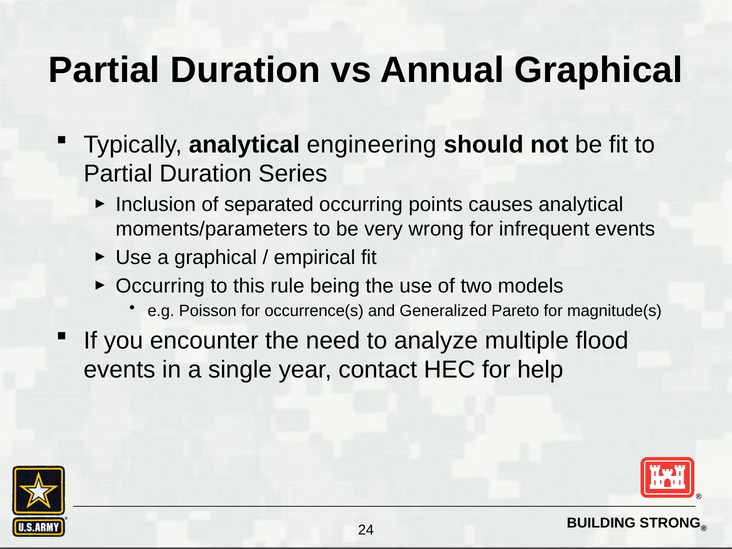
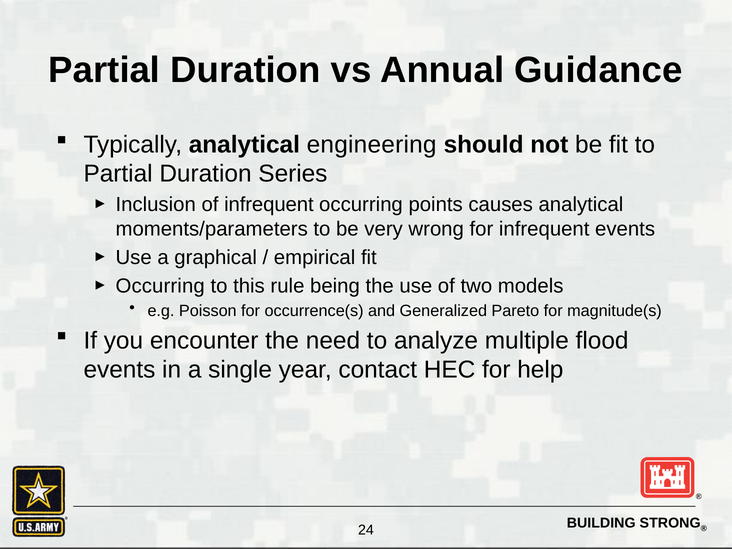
Annual Graphical: Graphical -> Guidance (598, 70)
of separated: separated -> infrequent (269, 204)
